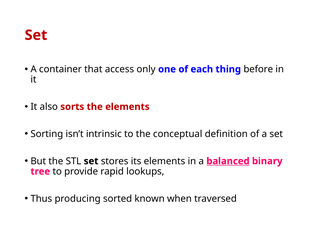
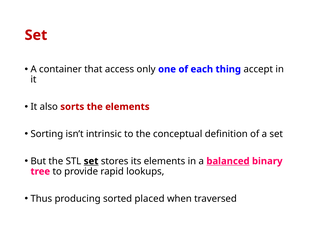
before: before -> accept (258, 69)
set underline: none -> present (91, 161)
known: known -> placed (150, 198)
